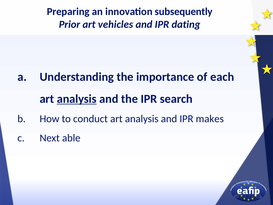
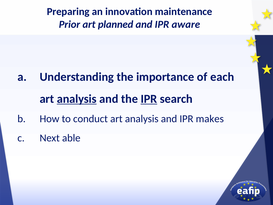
subsequently: subsequently -> maintenance (184, 12)
vehicles: vehicles -> planned (116, 24)
dating: dating -> aware (186, 24)
IPR underline: none -> present (149, 99)
